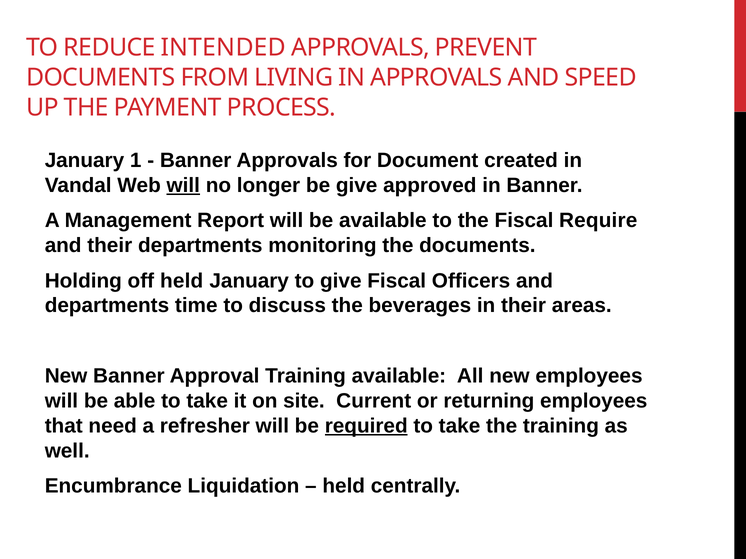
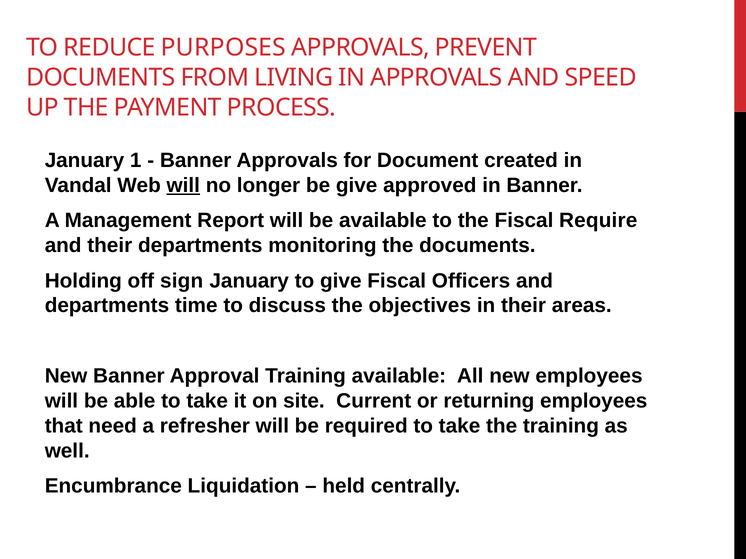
INTENDED: INTENDED -> PURPOSES (223, 48)
off held: held -> sign (182, 281)
beverages: beverages -> objectives (420, 306)
required underline: present -> none (366, 426)
